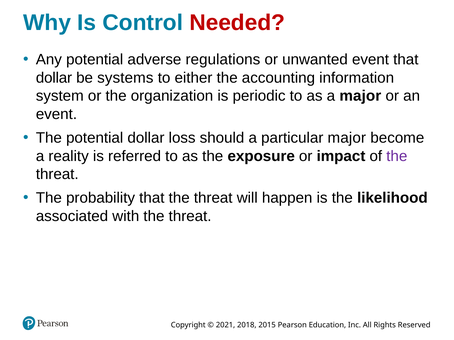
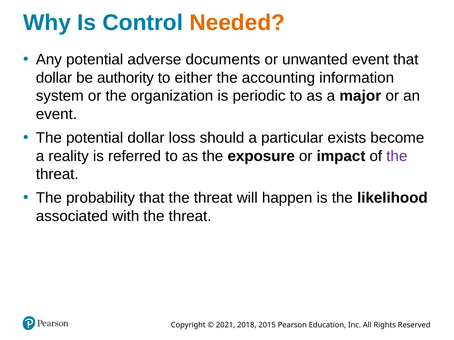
Needed colour: red -> orange (237, 23)
regulations: regulations -> documents (223, 60)
systems: systems -> authority (125, 78)
particular major: major -> exists (347, 138)
